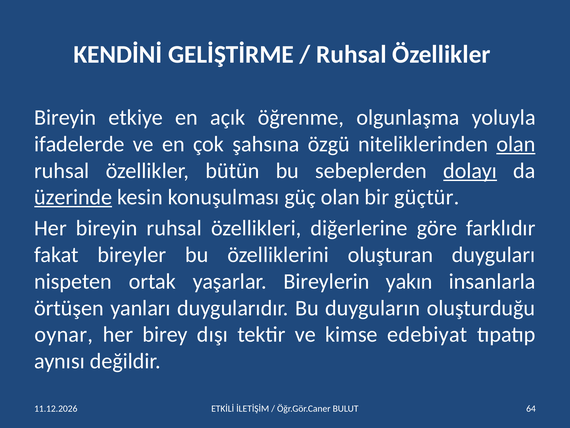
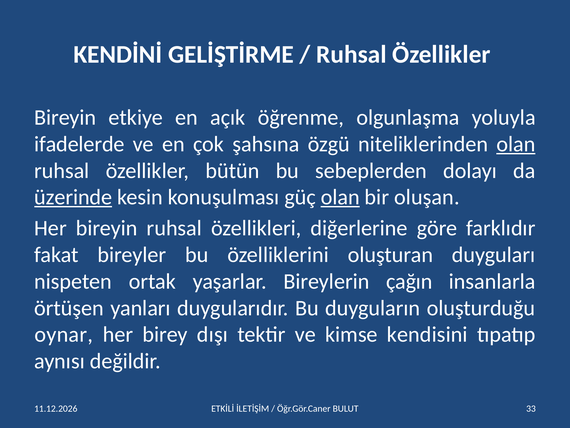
dolayı underline: present -> none (470, 171)
olan underline: none -> present (340, 197)
güçtür: güçtür -> oluşan (427, 197)
yakın: yakın -> çağın (409, 281)
edebiyat: edebiyat -> kendisini (427, 334)
64: 64 -> 33 (531, 408)
